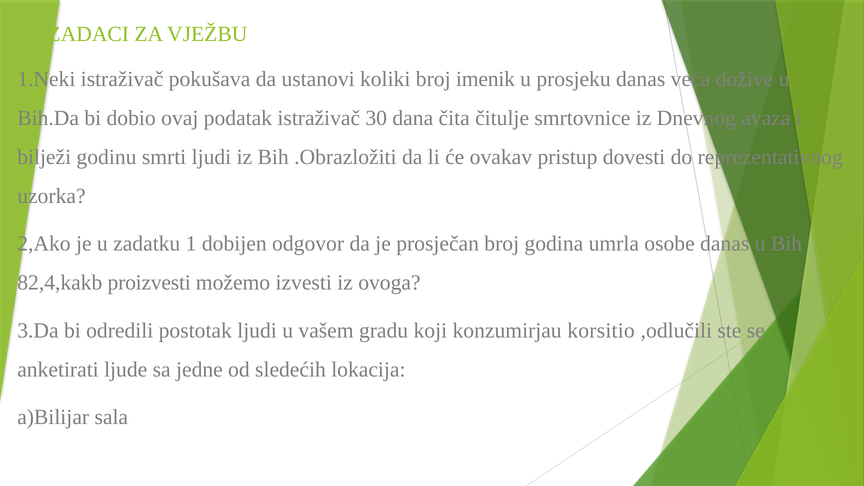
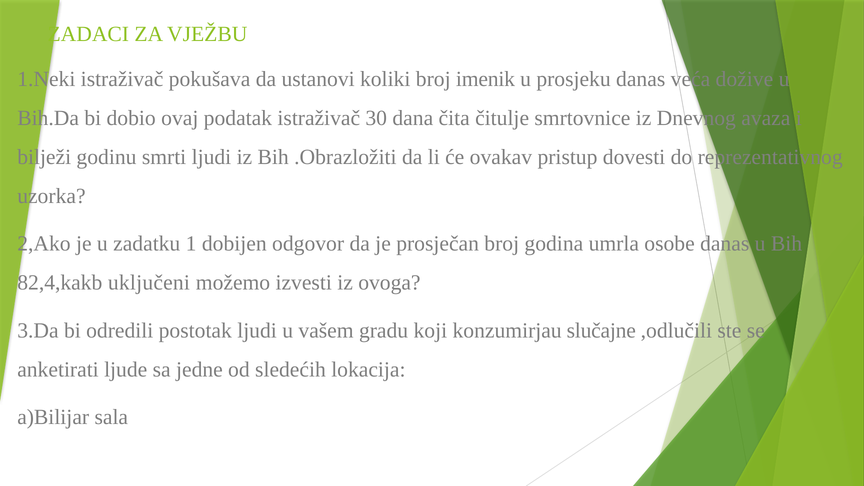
proizvesti: proizvesti -> uključeni (149, 283)
korsitio: korsitio -> slučajne (601, 331)
